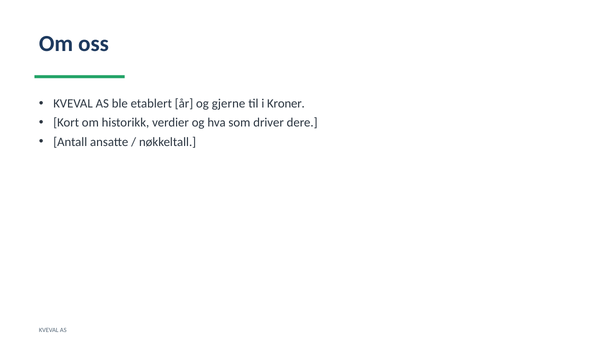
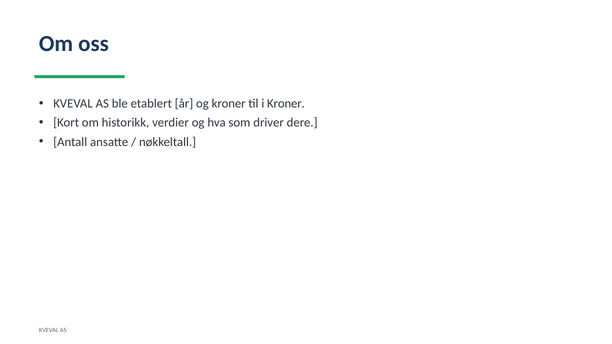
og gjerne: gjerne -> kroner (229, 104)
